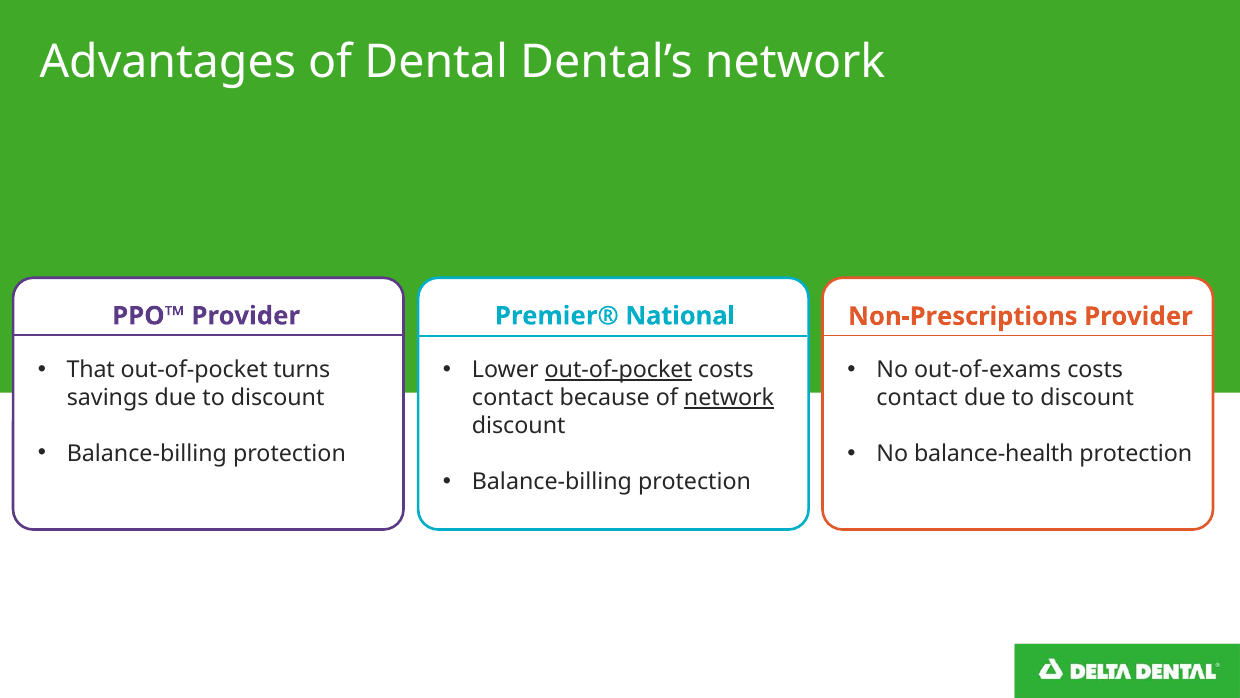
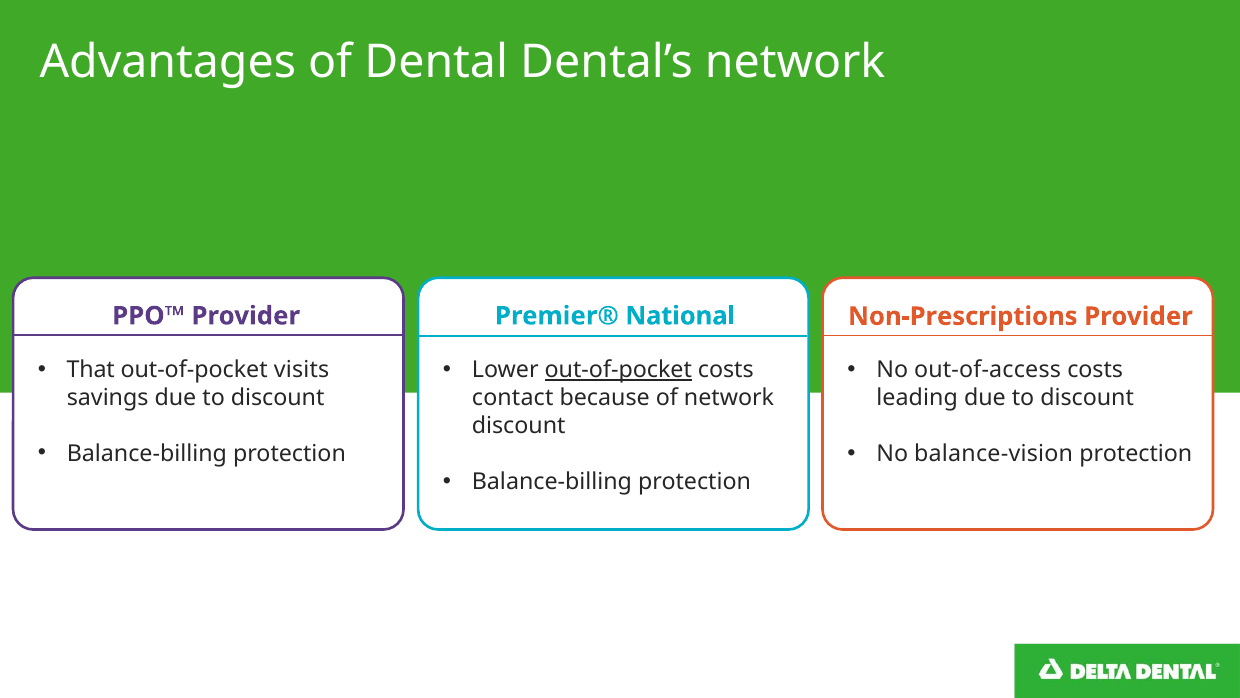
turns: turns -> visits (302, 369)
out-of-exams: out-of-exams -> out-of-access (987, 370)
network underline: present -> none (729, 398)
contact: contact -> leading (917, 397)
balance-health: balance-health -> balance-vision (994, 453)
